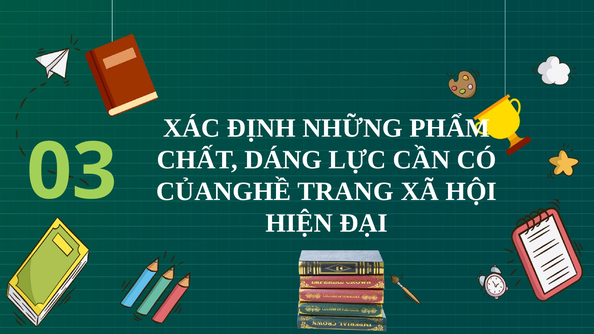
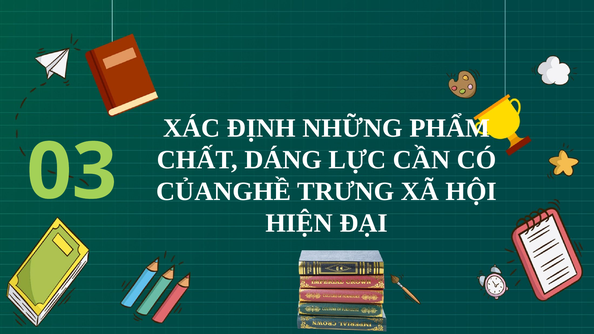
TRANG: TRANG -> TRƯNG (346, 192)
